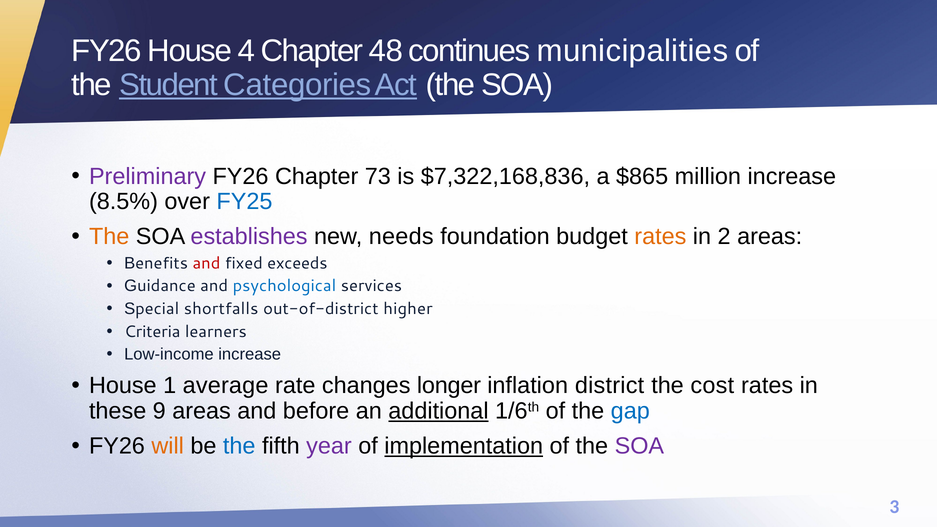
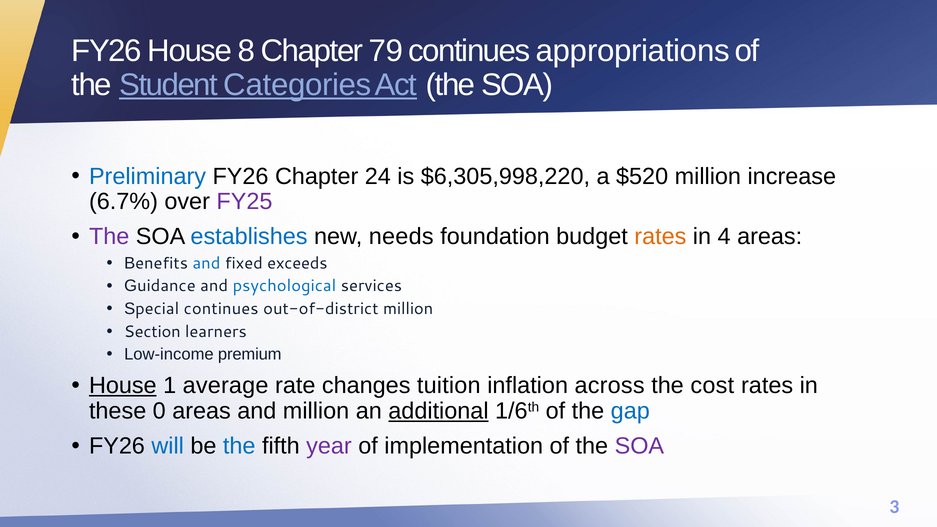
4: 4 -> 8 (246, 51)
48: 48 -> 79 (386, 51)
municipalities: municipalities -> appropriations (633, 51)
Preliminary colour: purple -> blue (148, 176)
73: 73 -> 24 (378, 176)
$7,322,168,836: $7,322,168,836 -> $6,305,998,220 (505, 176)
$865: $865 -> $520 (642, 176)
8.5%: 8.5% -> 6.7% (123, 202)
FY25 colour: blue -> purple (244, 202)
The colour: orange -> purple (109, 237)
establishes colour: purple -> blue (249, 237)
2: 2 -> 4 (724, 237)
and colour: red -> blue (206, 263)
Special shortfalls: shortfalls -> continues (221, 309)
out-of-district higher: higher -> million (408, 309)
Criteria: Criteria -> Section (152, 332)
Low-income increase: increase -> premium (250, 354)
House underline: none -> present (123, 386)
longer: longer -> tuition (449, 386)
district: district -> across (610, 386)
9: 9 -> 0 (159, 411)
and before: before -> million (316, 411)
will colour: orange -> blue (168, 446)
implementation underline: present -> none (464, 446)
